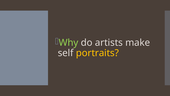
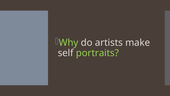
portraits colour: yellow -> light green (97, 53)
